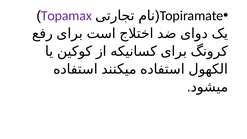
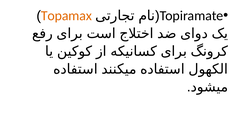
Topamax colour: purple -> orange (66, 16)
